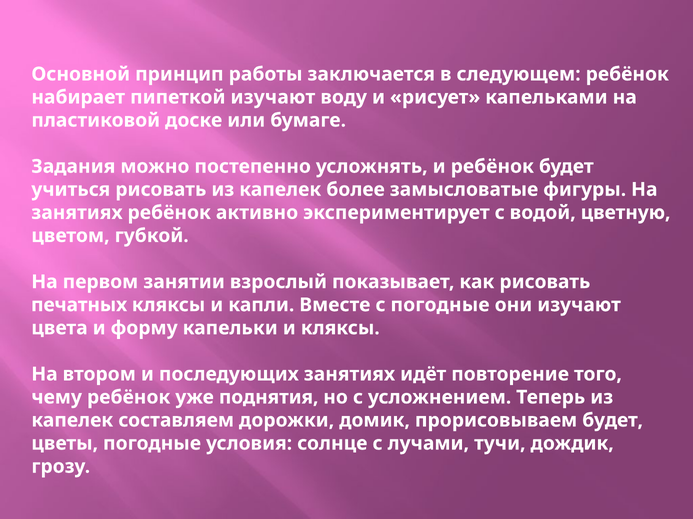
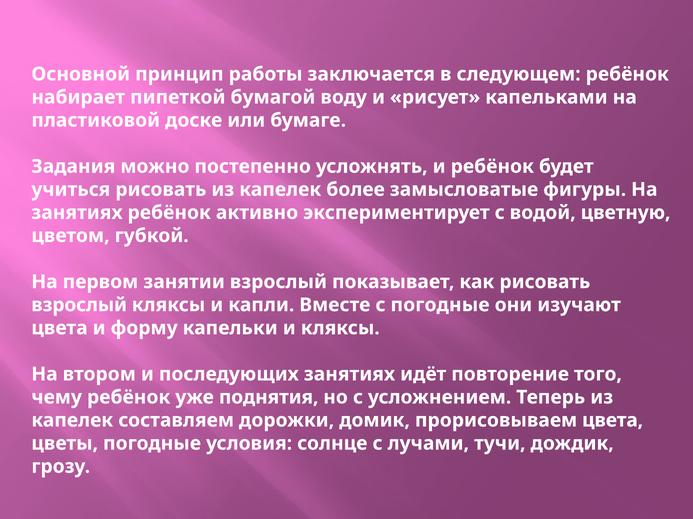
пипеткой изучают: изучают -> бумагой (273, 97)
печатных: печатных -> взрослый (79, 305)
прорисовываем будет: будет -> цвета (613, 421)
